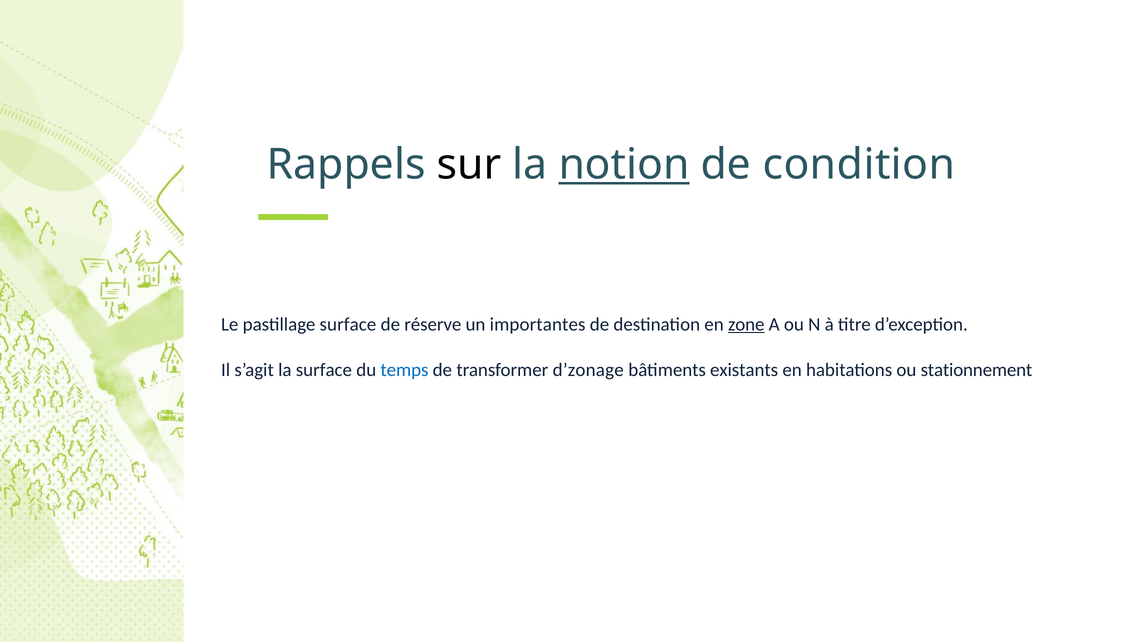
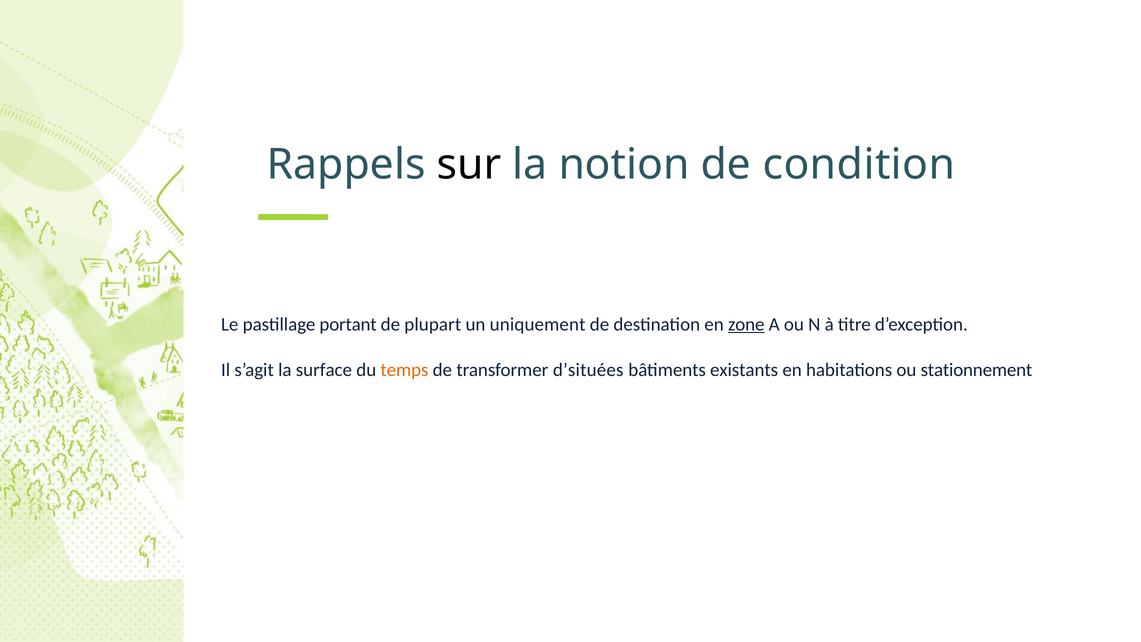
notion underline: present -> none (624, 165)
pastillage surface: surface -> portant (348, 324)
réserve: réserve -> plupart (433, 324)
importantes: importantes -> uniquement (538, 324)
temps colour: blue -> orange (404, 370)
d’zonage: d’zonage -> d’situées (588, 370)
